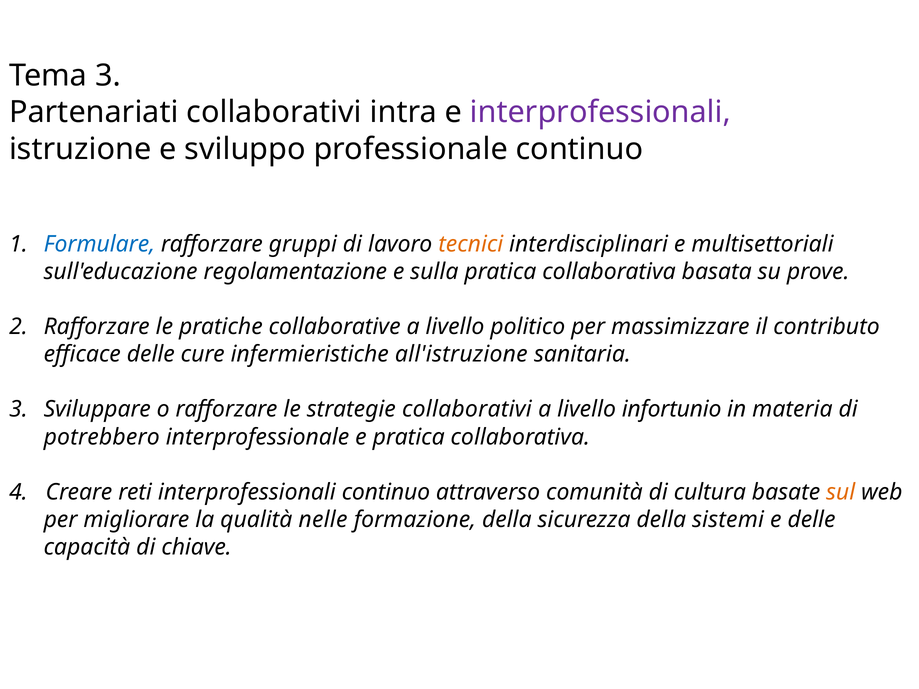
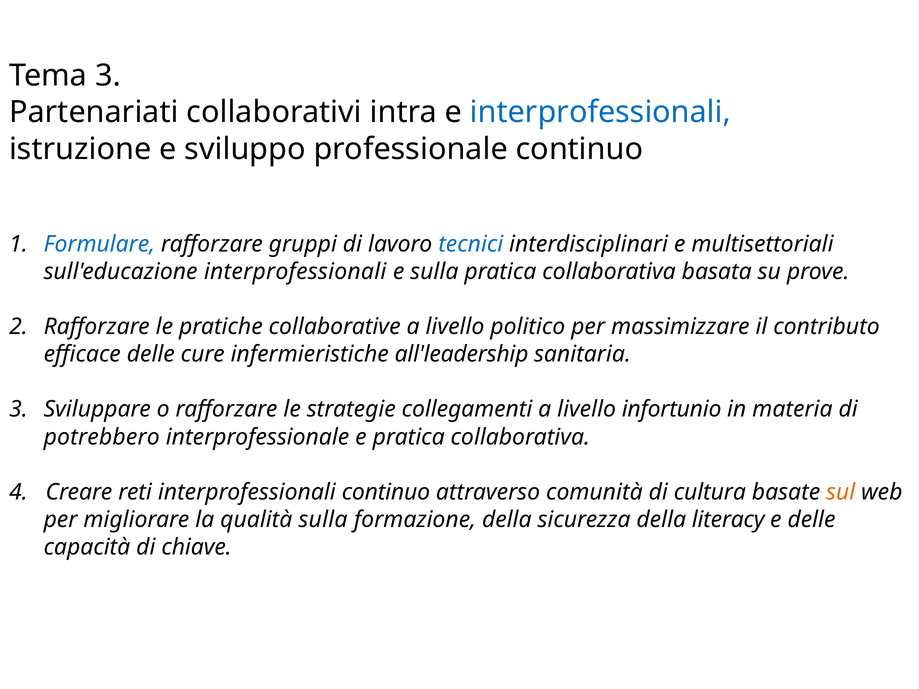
interprofessionali colour: purple -> blue (600, 112)
tecnici colour: orange -> blue (471, 244)
sull'educazione regolamentazione: regolamentazione -> interprofessionali (295, 272)
all'istruzione: all'istruzione -> all'leadership (462, 354)
strategie collaborativi: collaborativi -> collegamenti (467, 410)
qualità nelle: nelle -> sulla (323, 520)
sistemi: sistemi -> literacy (728, 520)
